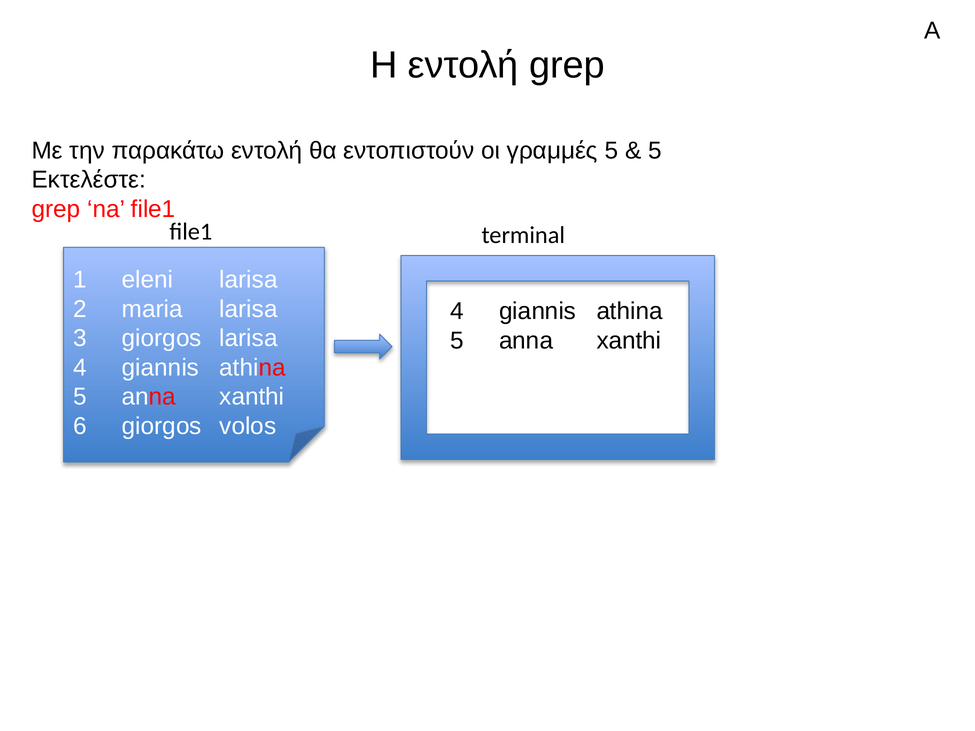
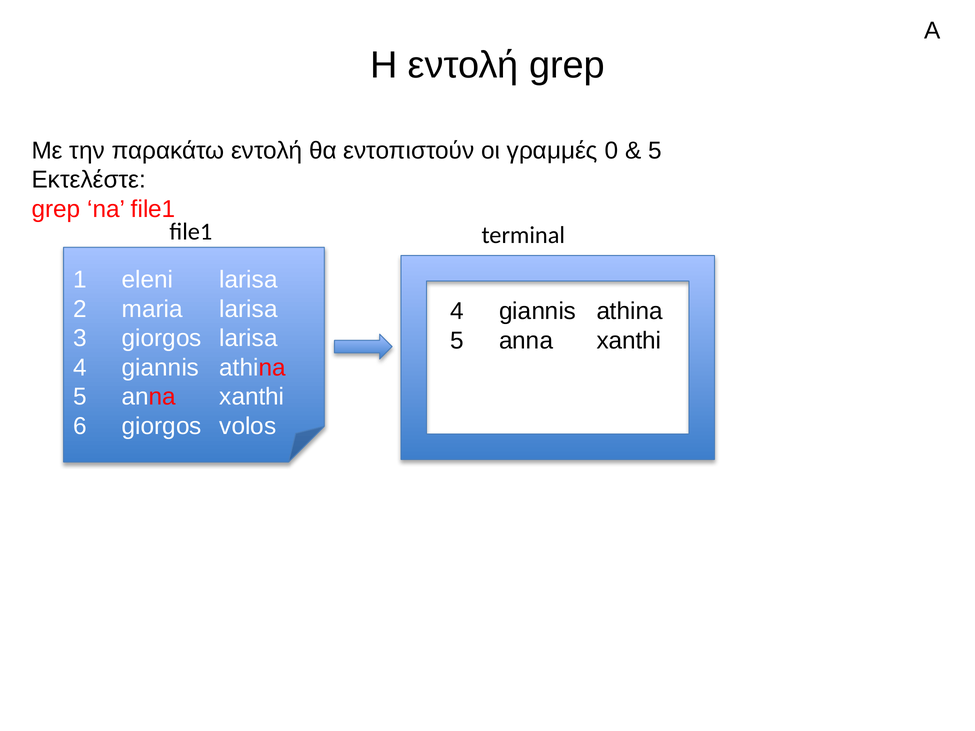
γραμμές 5: 5 -> 0 (612, 151)
